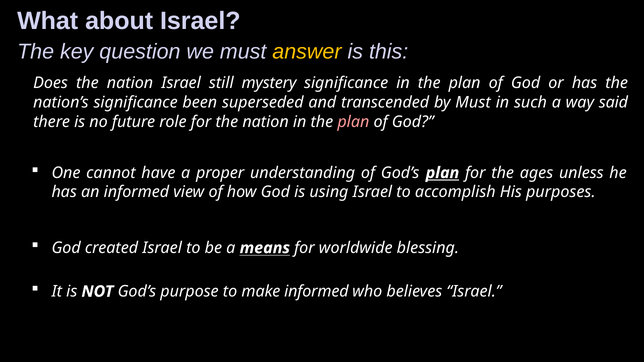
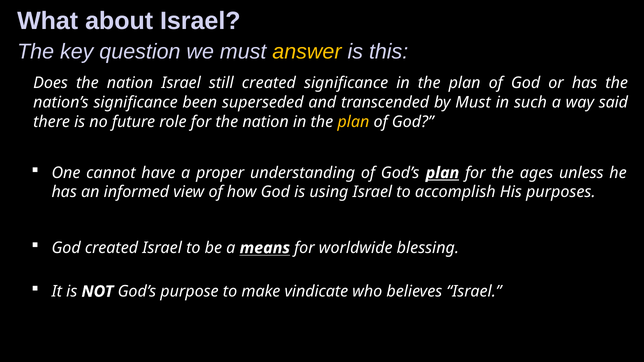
still mystery: mystery -> created (269, 83)
plan colour: pink -> yellow (353, 122)
make informed: informed -> vindicate (316, 292)
